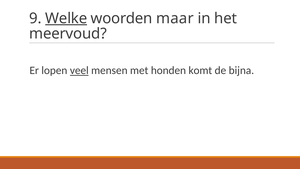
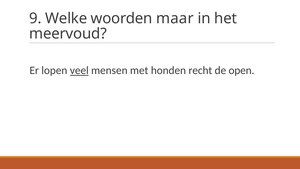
Welke underline: present -> none (66, 18)
komt: komt -> recht (200, 70)
bijna: bijna -> open (241, 70)
